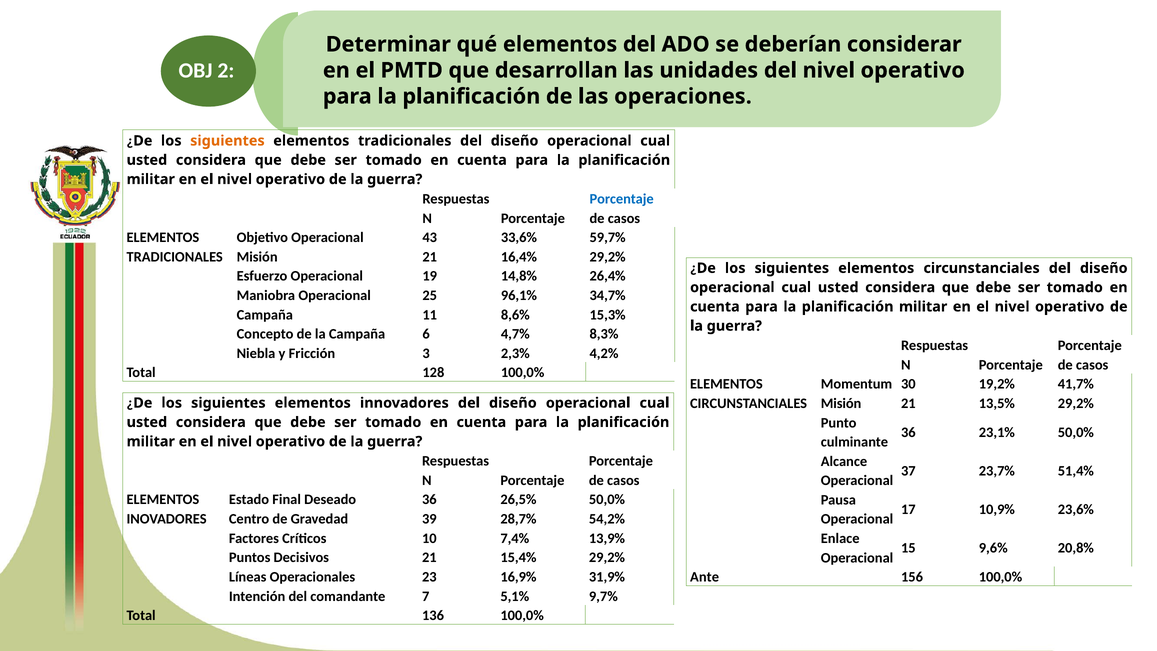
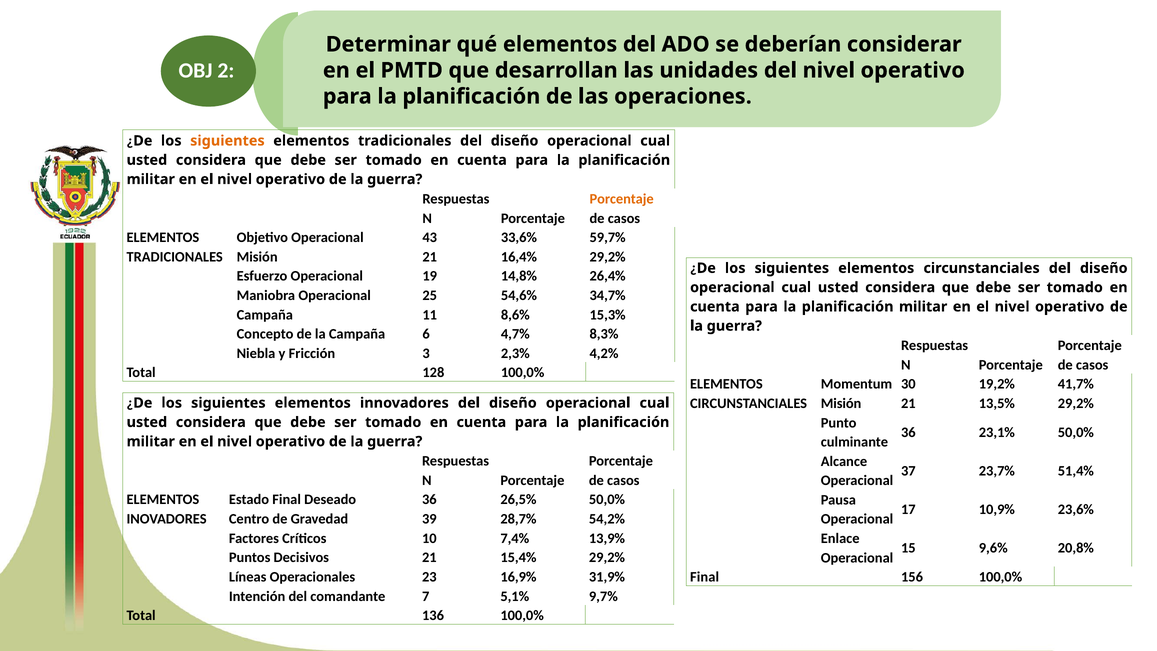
Porcentaje colour: blue -> orange (622, 199)
96,1%: 96,1% -> 54,6% (519, 295)
Ante: Ante -> Final (705, 577)
